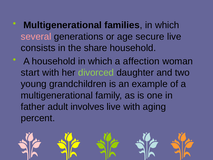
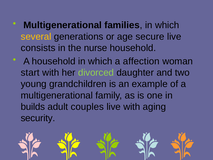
several colour: pink -> yellow (36, 37)
share: share -> nurse (96, 48)
father: father -> builds (33, 107)
involves: involves -> couples (87, 107)
percent: percent -> security (38, 118)
